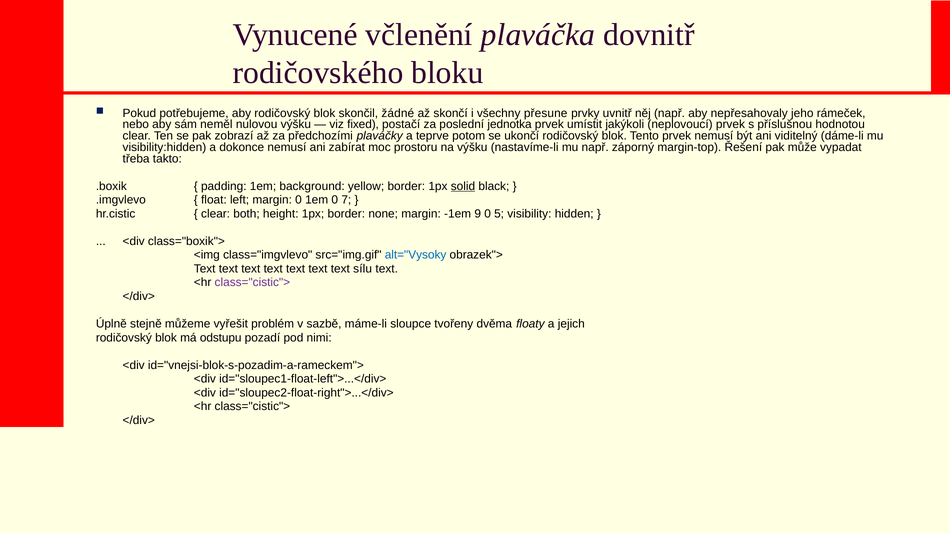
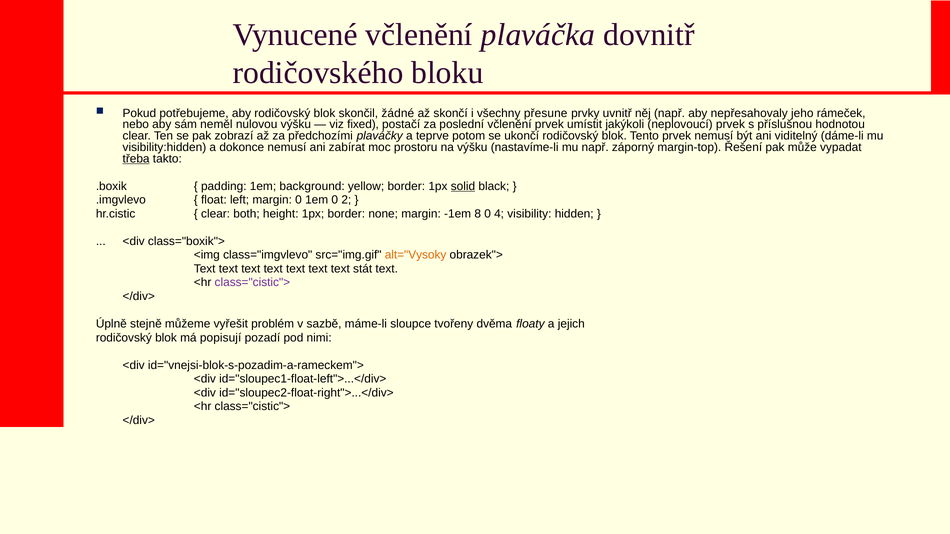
poslední jednotka: jednotka -> včlenění (510, 125)
třeba underline: none -> present (136, 159)
7: 7 -> 2 (346, 200)
9: 9 -> 8 (478, 214)
5: 5 -> 4 (499, 214)
alt="Vysoky colour: blue -> orange (416, 255)
sílu: sílu -> stát (363, 269)
odstupu: odstupu -> popisují (221, 338)
